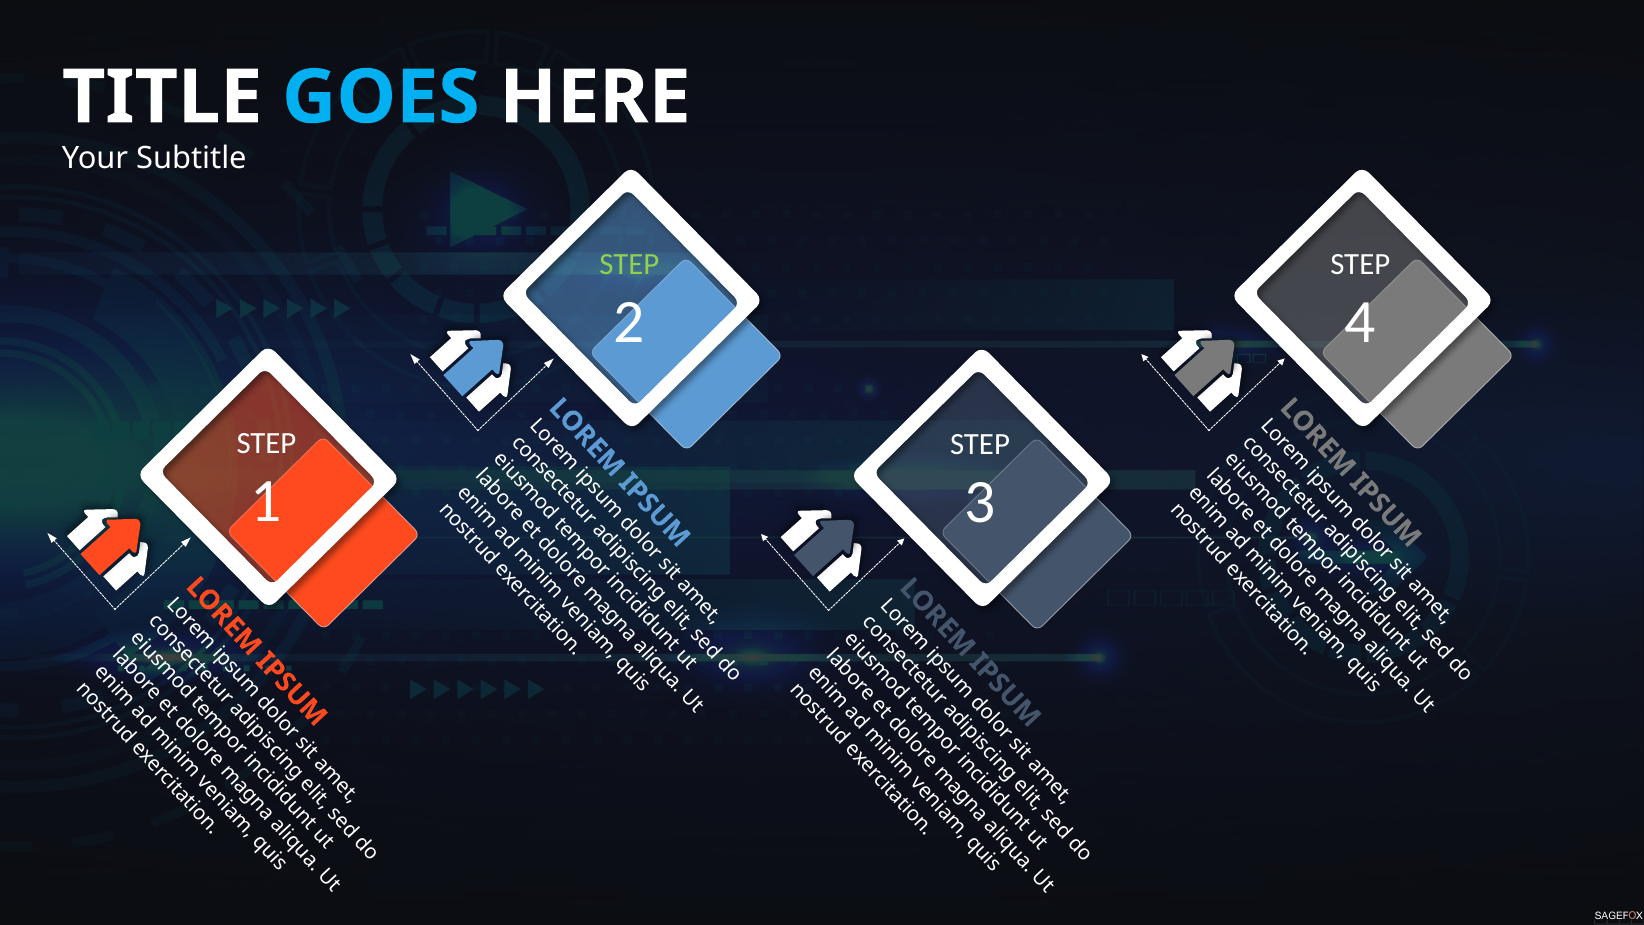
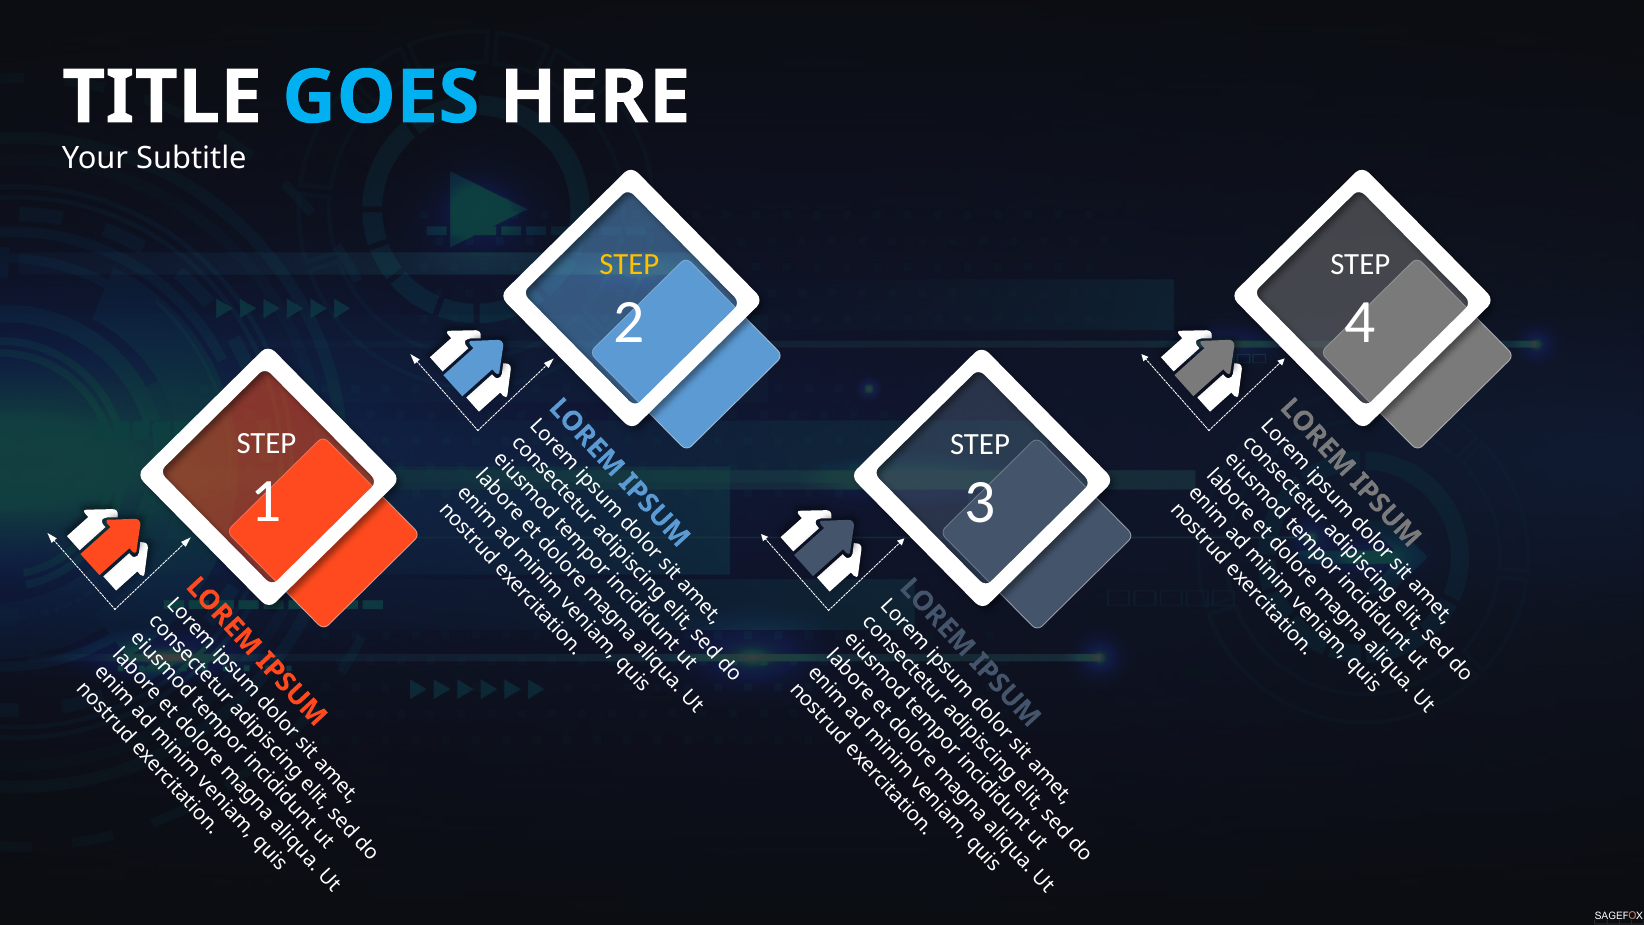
STEP colour: light green -> yellow (629, 264)
